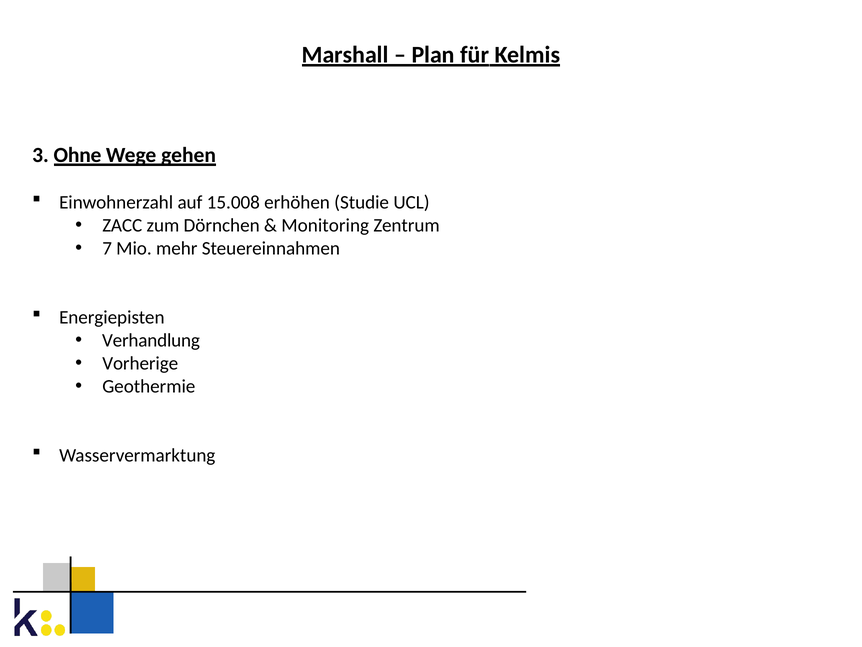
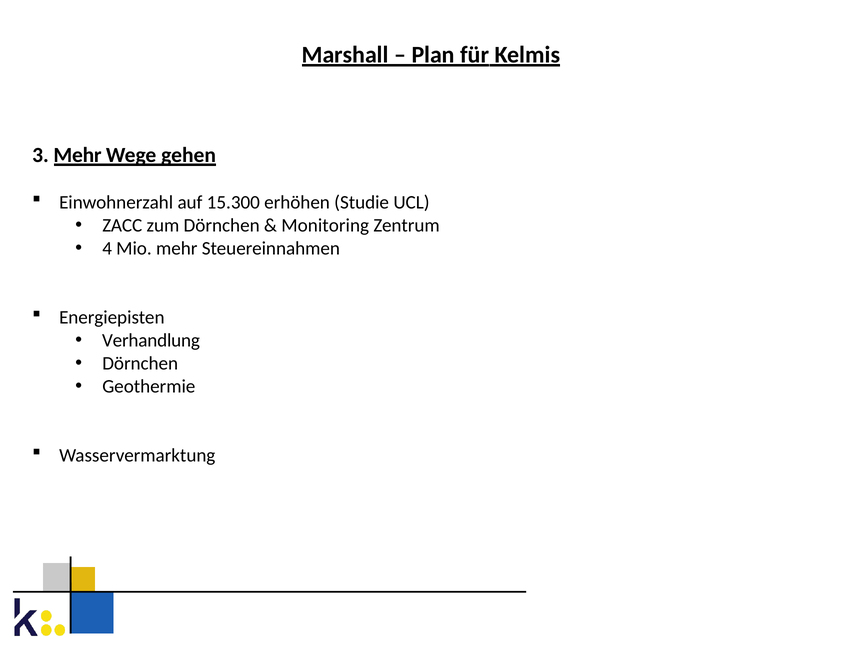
3 Ohne: Ohne -> Mehr (78, 155)
15.008: 15.008 -> 15.300 (233, 202)
7: 7 -> 4 (107, 248)
Vorherige: Vorherige -> Dörnchen (140, 363)
